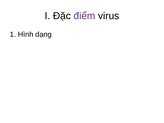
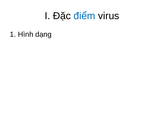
điểm colour: purple -> blue (84, 16)
